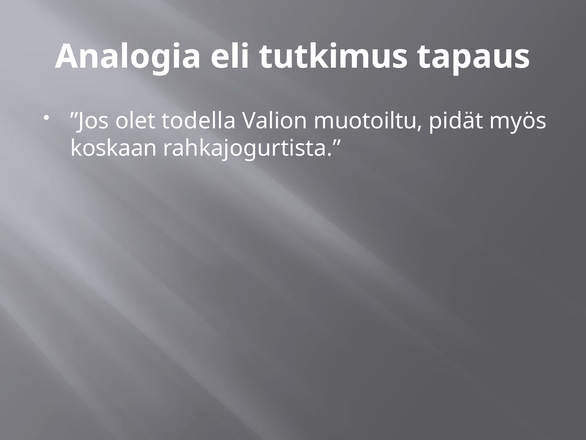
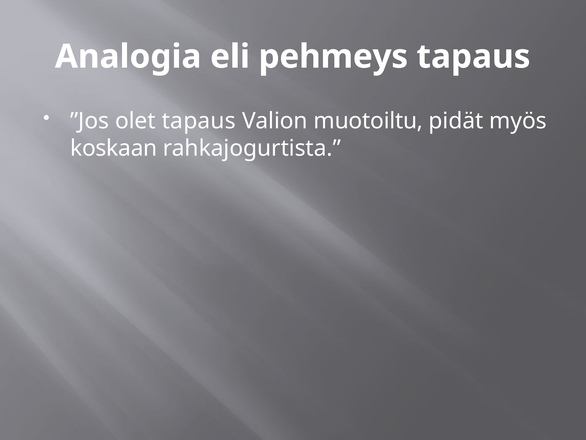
tutkimus: tutkimus -> pehmeys (333, 57)
olet todella: todella -> tapaus (199, 121)
